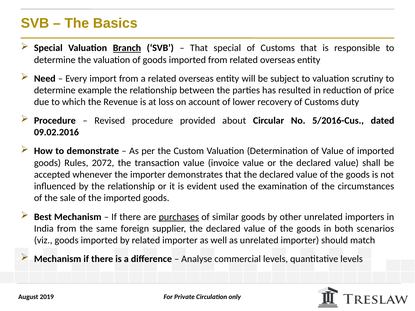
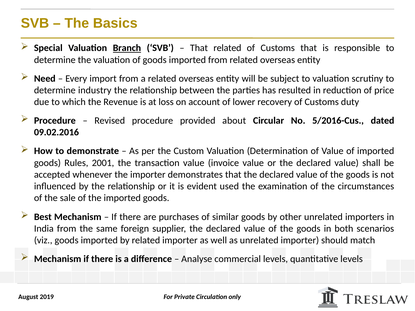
That special: special -> related (227, 48)
example: example -> industry (95, 90)
2072: 2072 -> 2001 (103, 163)
purchases underline: present -> none (179, 217)
